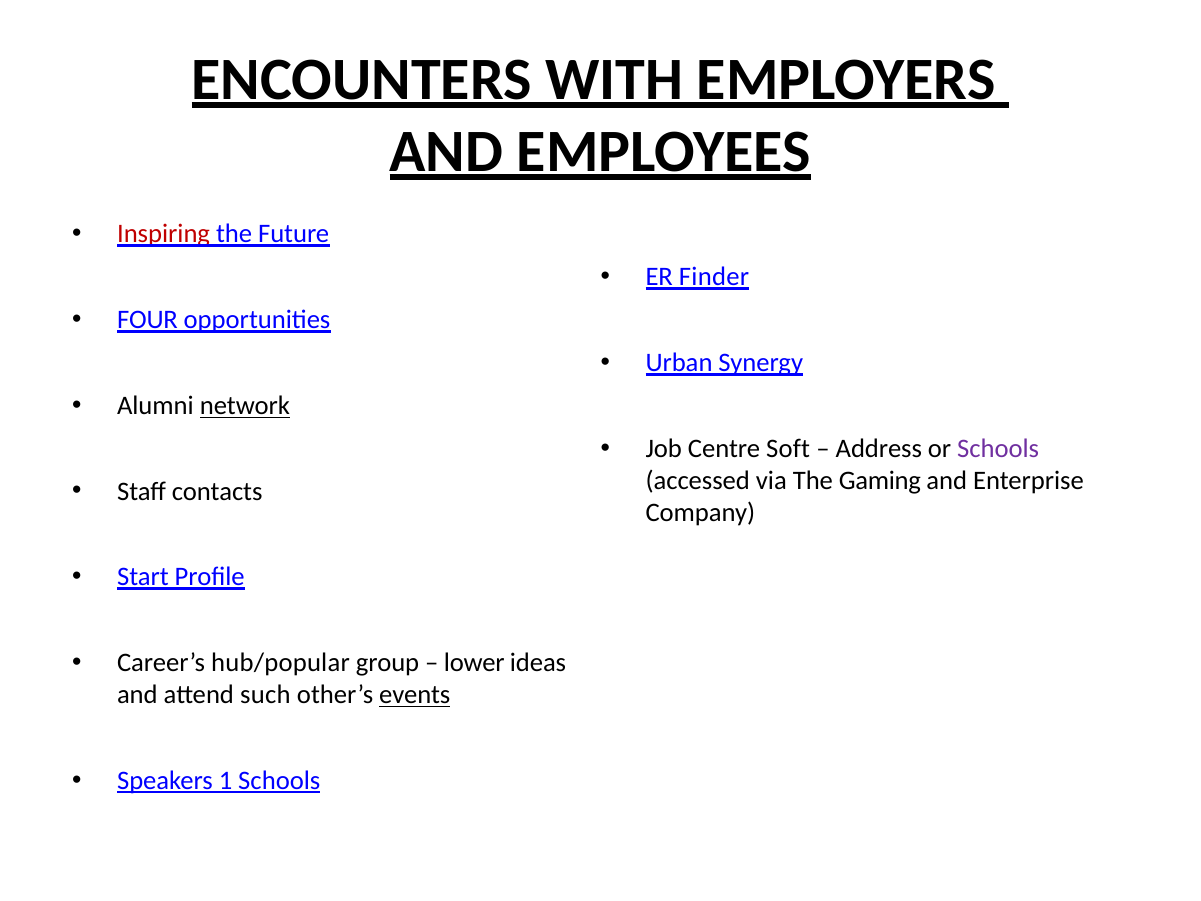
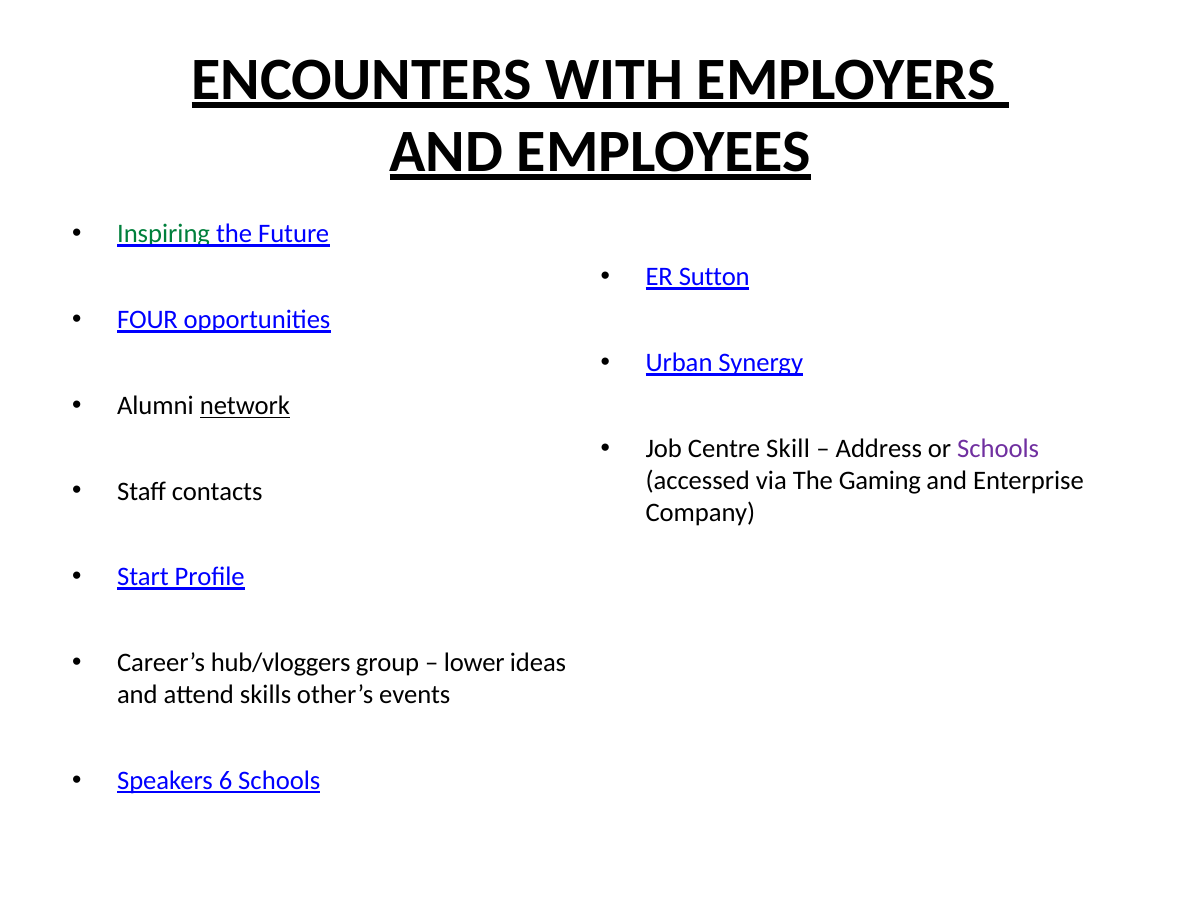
Inspiring colour: red -> green (164, 234)
Finder: Finder -> Sutton (714, 277)
Soft: Soft -> Skill (788, 449)
hub/popular: hub/popular -> hub/vloggers (281, 663)
such: such -> skills (266, 695)
events underline: present -> none (415, 695)
1: 1 -> 6 (226, 780)
